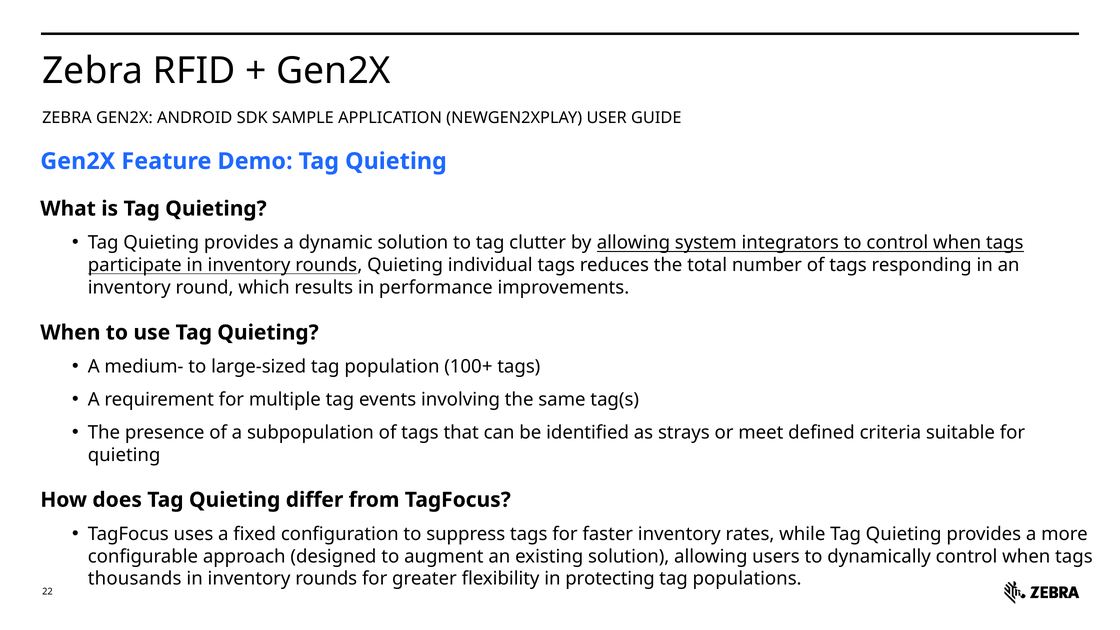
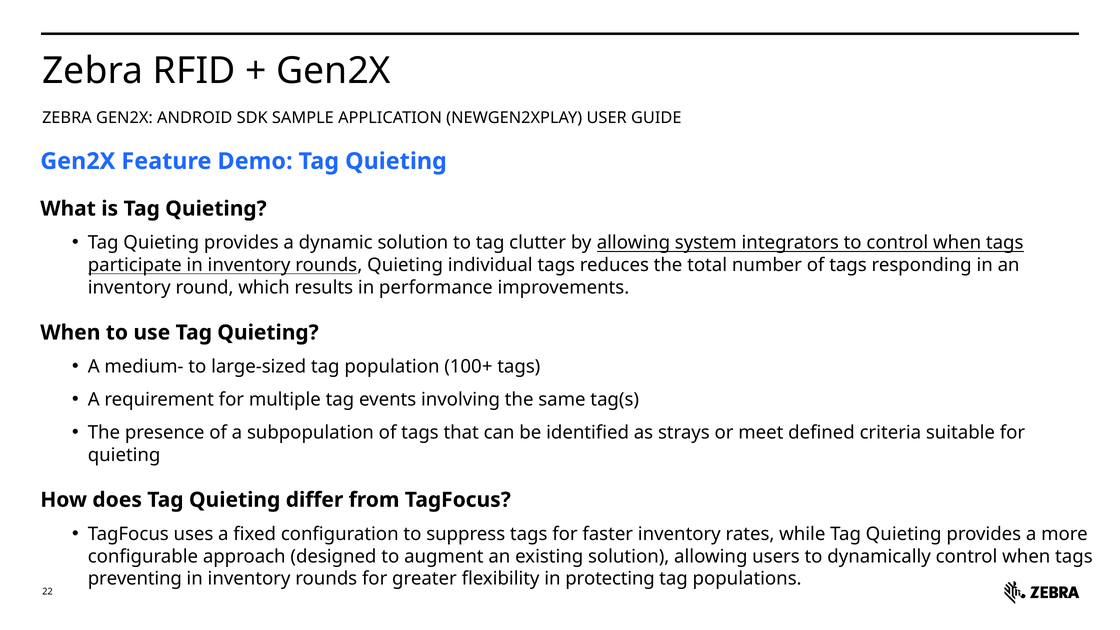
thousands: thousands -> preventing (135, 579)
